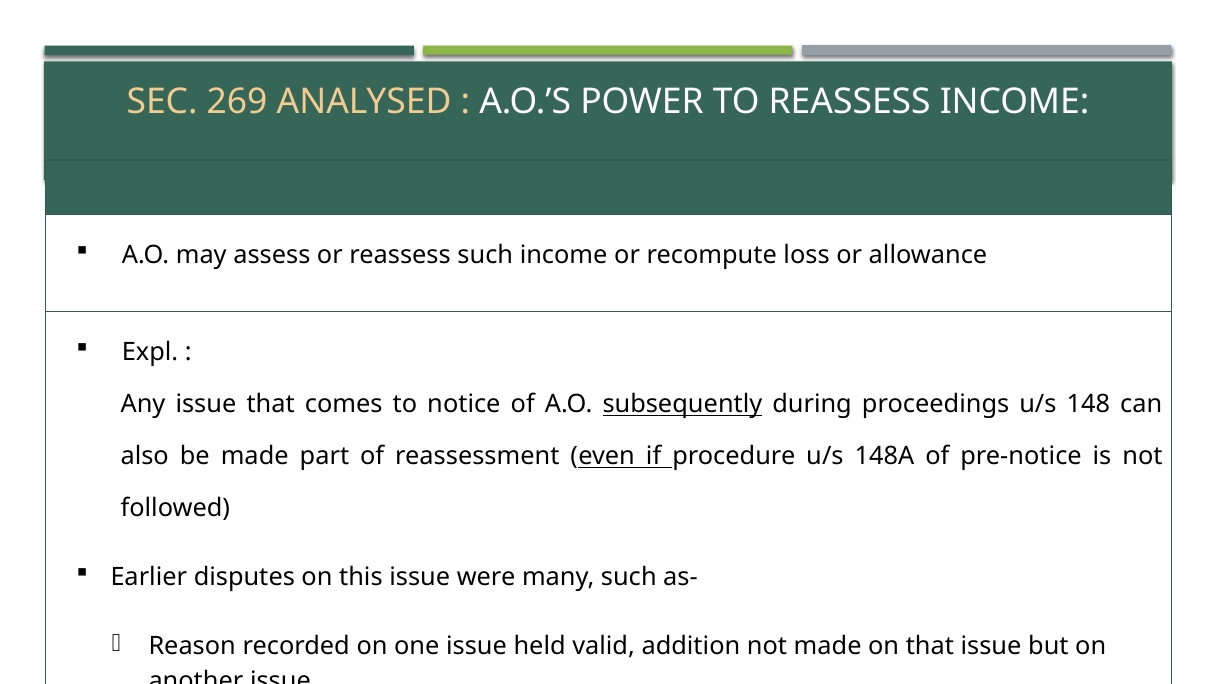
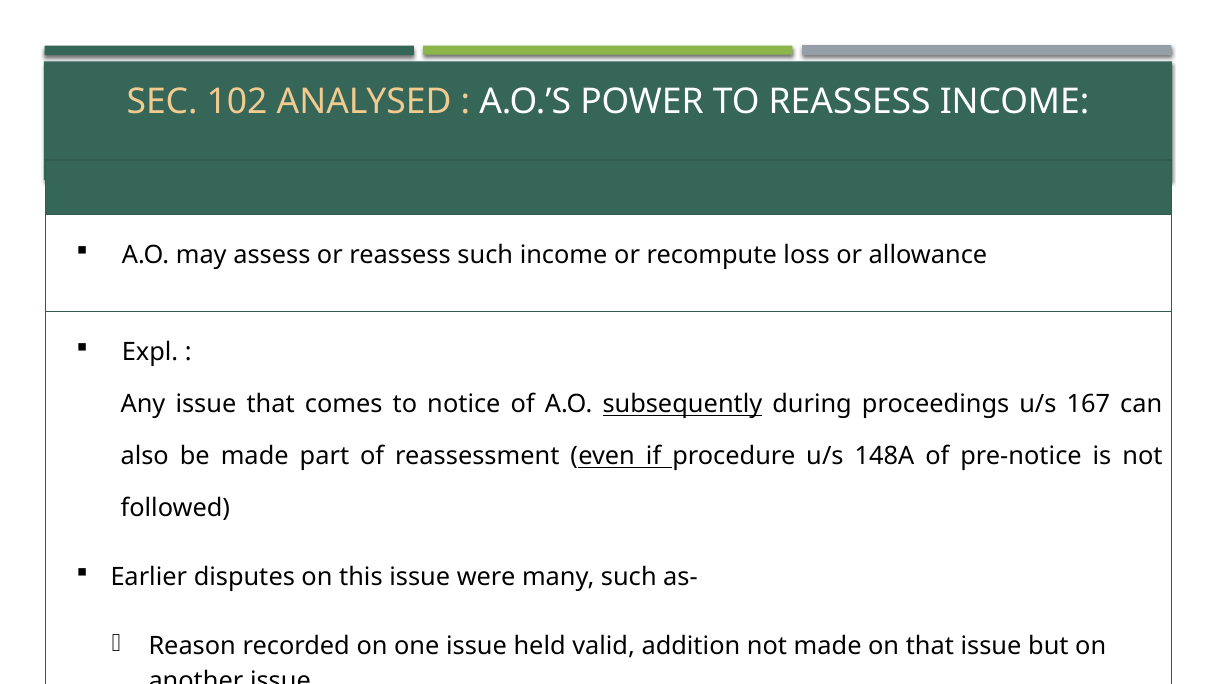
269: 269 -> 102 (237, 102)
148: 148 -> 167 (1088, 404)
